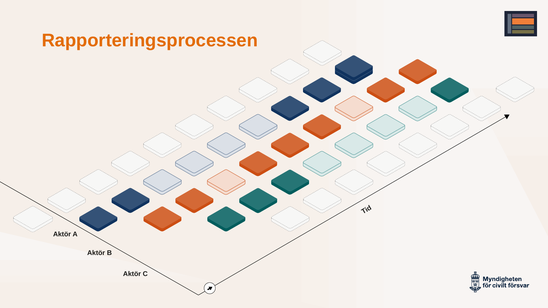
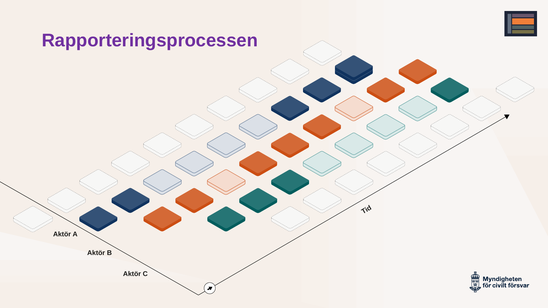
Rapporteringsprocessen colour: orange -> purple (150, 40)
